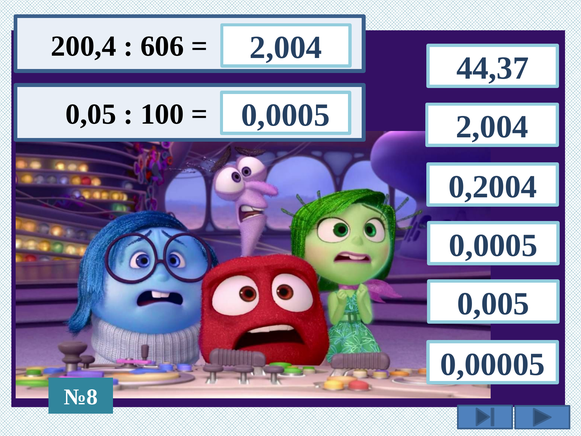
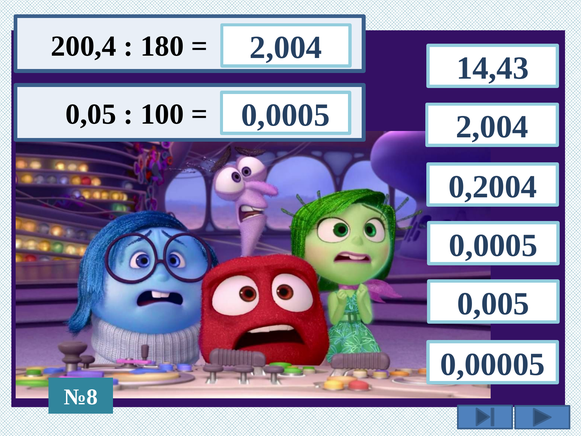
606: 606 -> 180 (162, 46)
44,37: 44,37 -> 14,43 (493, 68)
